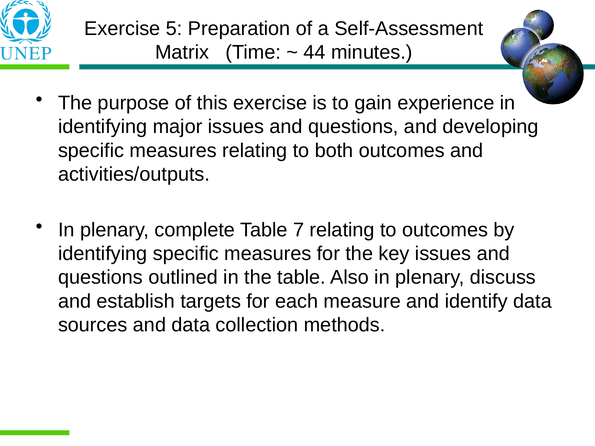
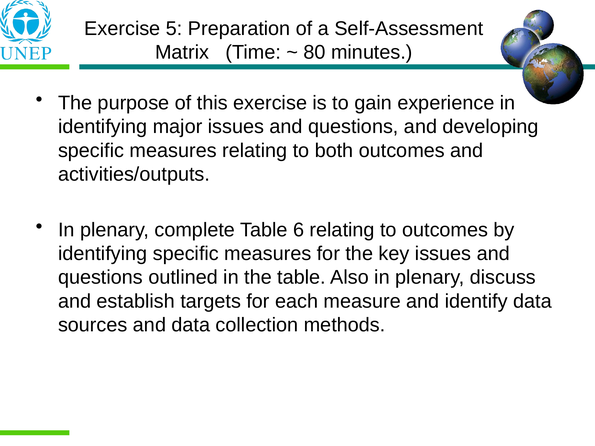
44: 44 -> 80 (315, 52)
7: 7 -> 6 (299, 230)
